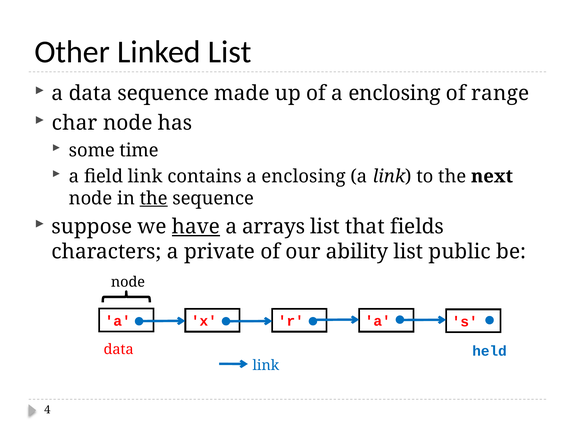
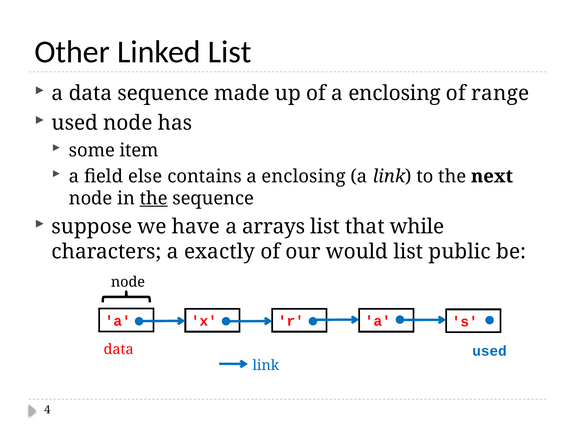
char: char -> used (75, 123)
time: time -> item (139, 150)
field link: link -> else (145, 176)
have underline: present -> none (196, 227)
fields: fields -> while (417, 227)
private: private -> exactly (220, 252)
ability: ability -> would (357, 252)
held: held -> used (490, 351)
